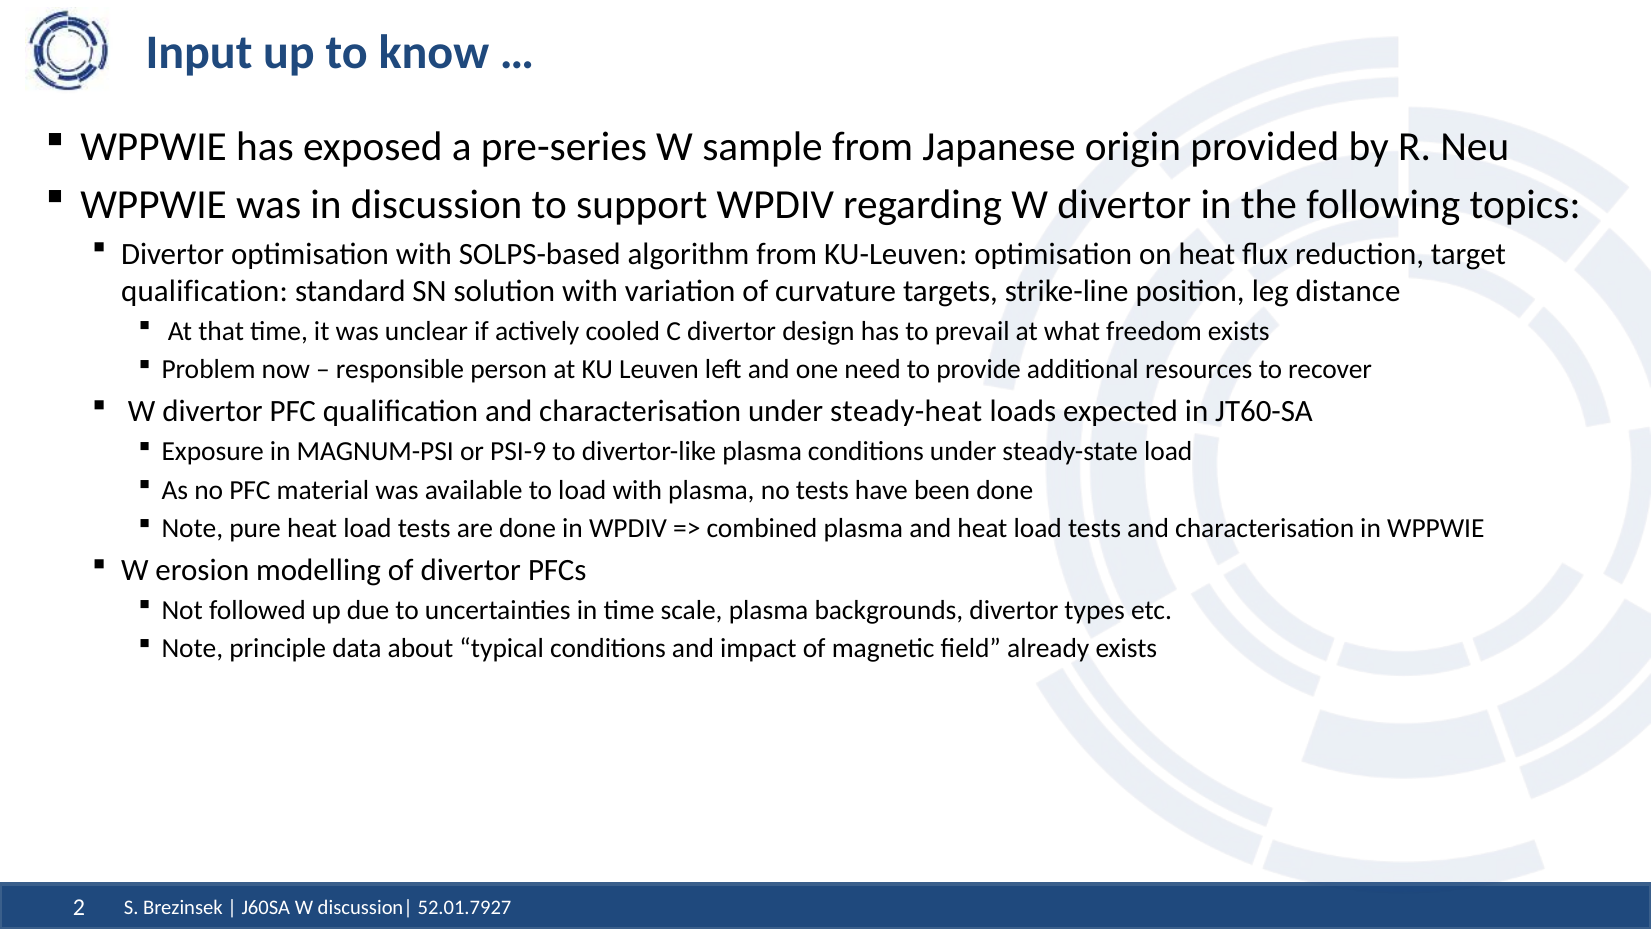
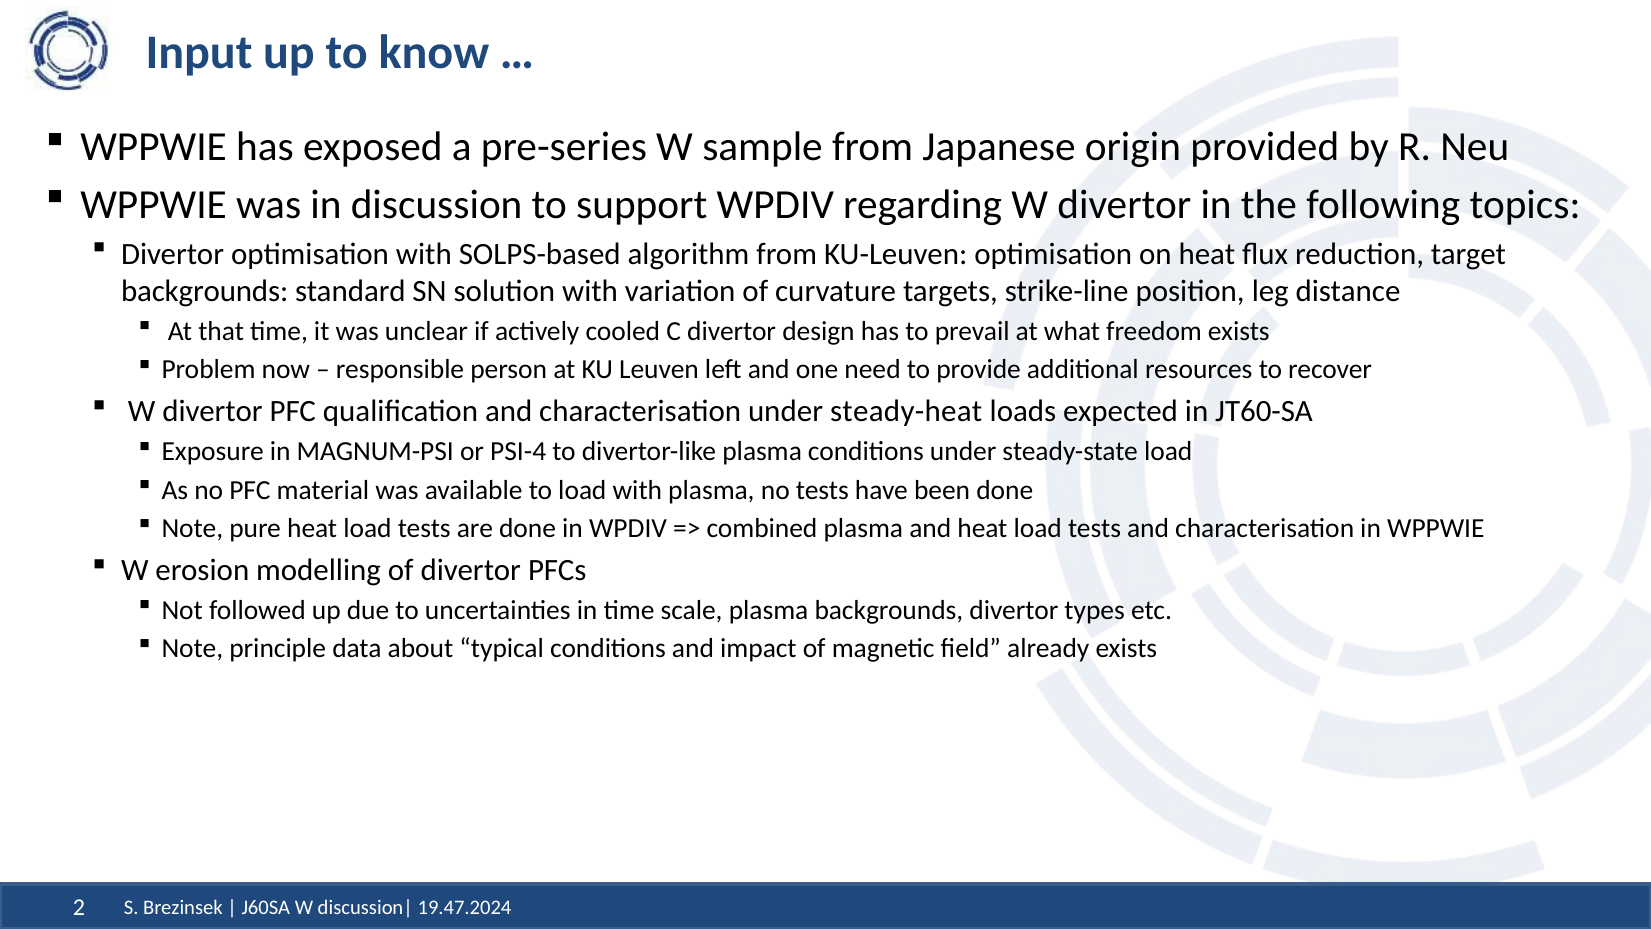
qualification: qualification -> backgrounds (205, 291)
PSI-9: PSI-9 -> PSI-4 (518, 451)
52.01.7927: 52.01.7927 -> 19.47.2024 (464, 908)
